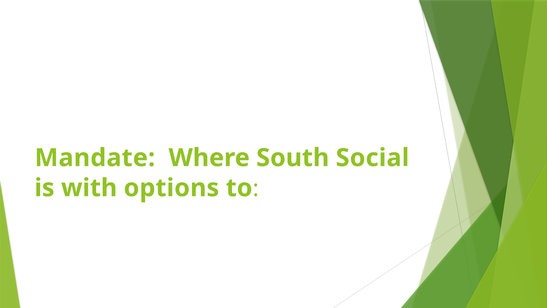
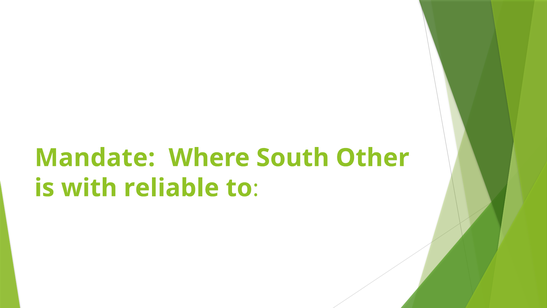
Social: Social -> Other (373, 158)
options: options -> reliable (171, 188)
